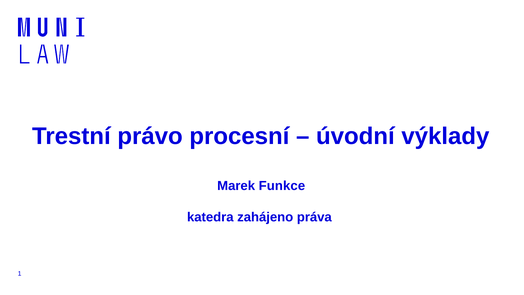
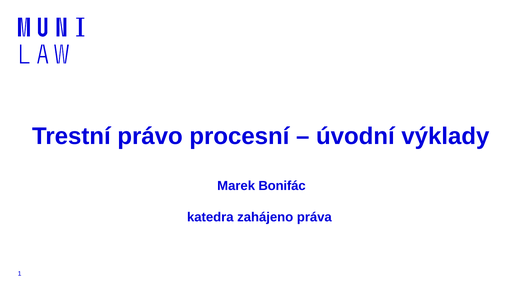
Funkce: Funkce -> Bonifác (282, 186)
